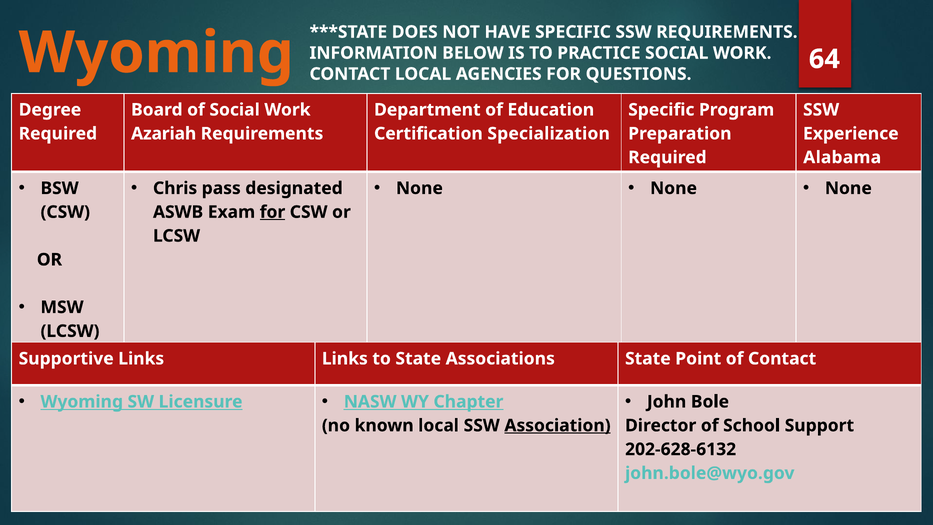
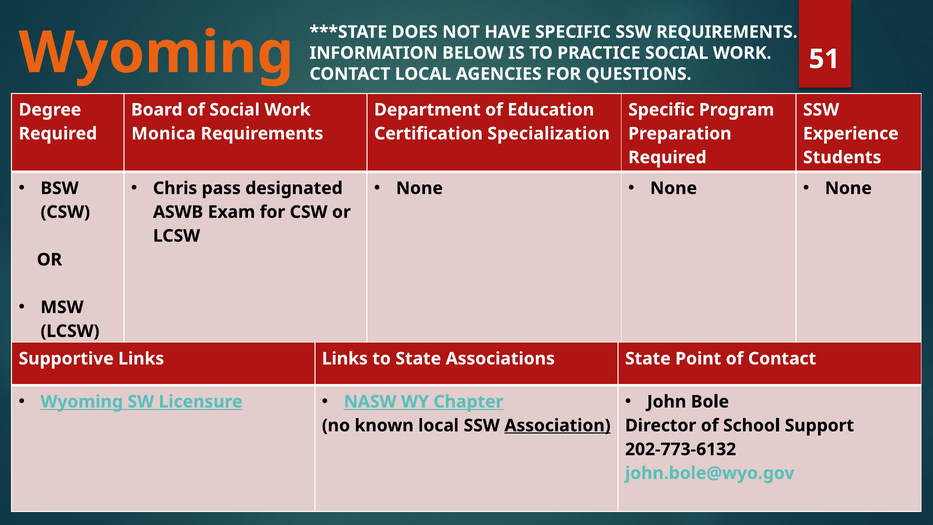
64: 64 -> 51 (824, 59)
Azariah: Azariah -> Monica (164, 134)
Alabama: Alabama -> Students (842, 157)
for underline: present -> none (272, 212)
202-628-6132: 202-628-6132 -> 202-773-6132 (681, 449)
